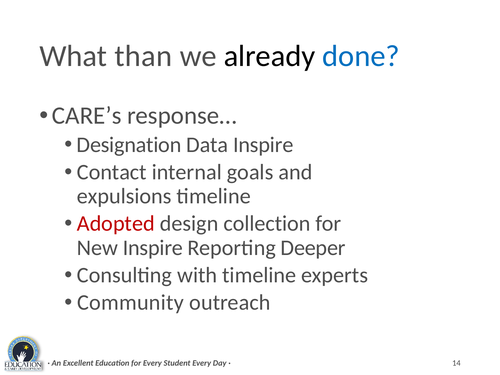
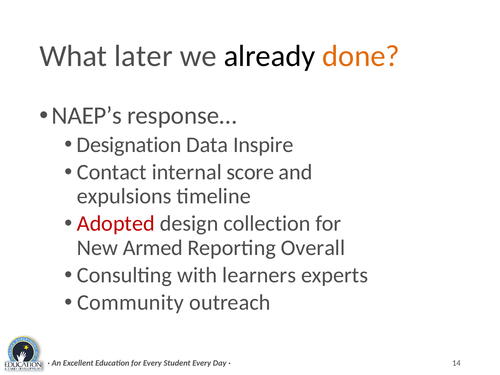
than: than -> later (143, 56)
done colour: blue -> orange (361, 56)
CARE’s: CARE’s -> NAEP’s (87, 116)
goals: goals -> score (250, 172)
New Inspire: Inspire -> Armed (153, 248)
Deeper: Deeper -> Overall (313, 248)
with timeline: timeline -> learners (259, 275)
